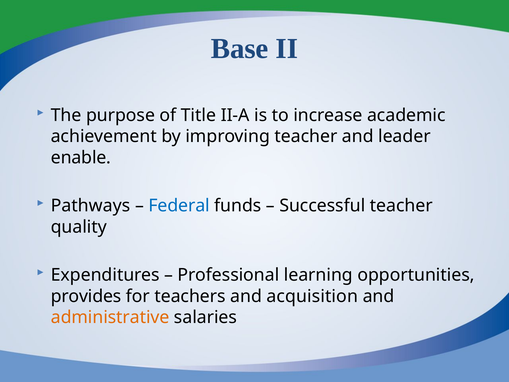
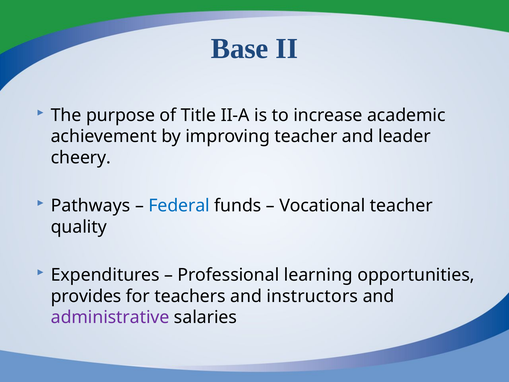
enable: enable -> cheery (81, 158)
Successful: Successful -> Vocational (322, 206)
acquisition: acquisition -> instructors (312, 296)
administrative colour: orange -> purple (110, 317)
